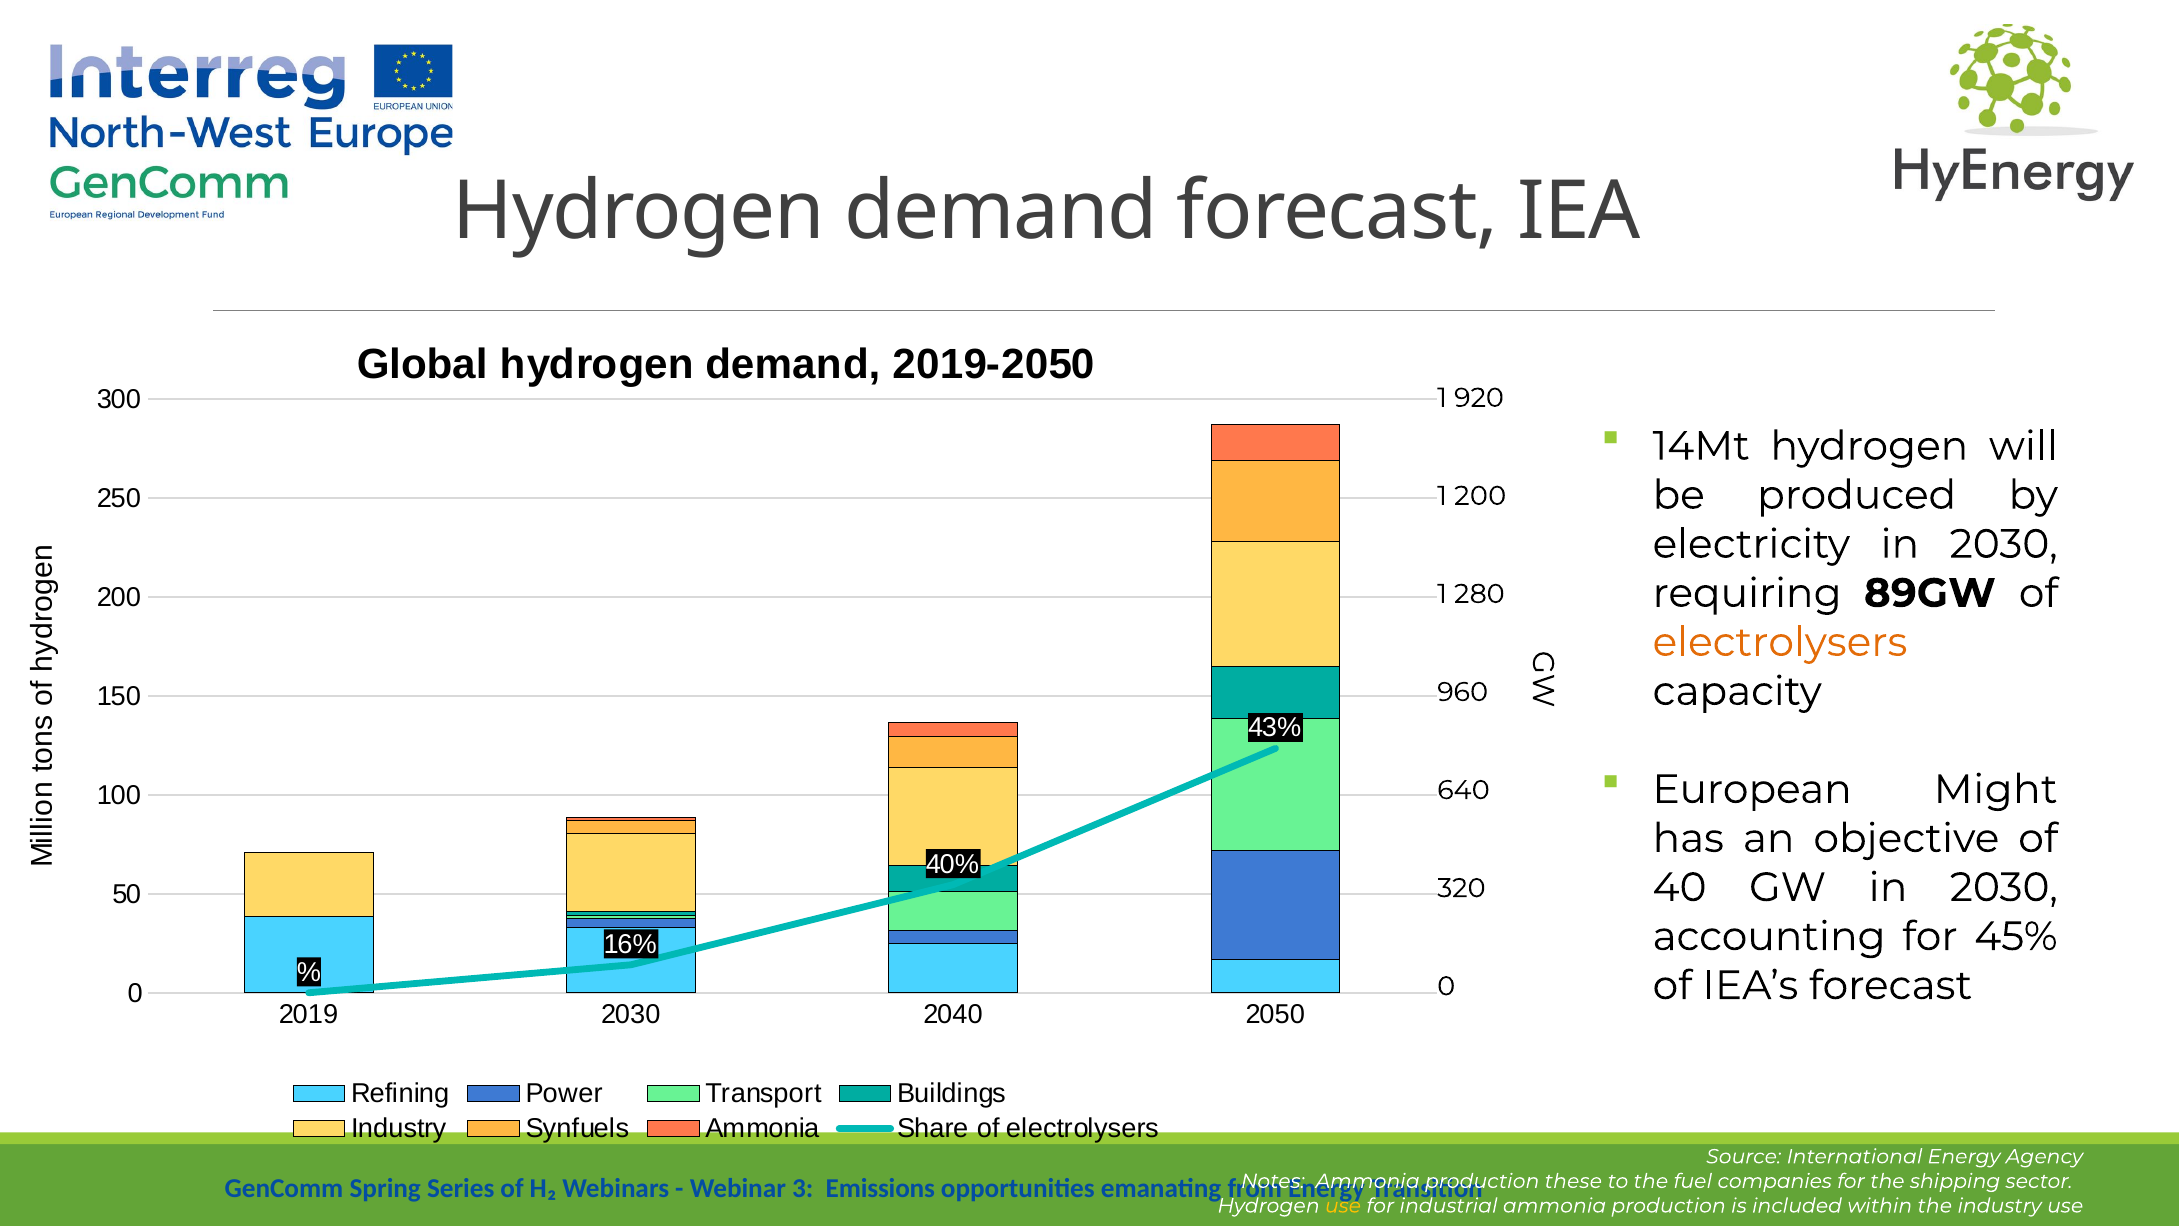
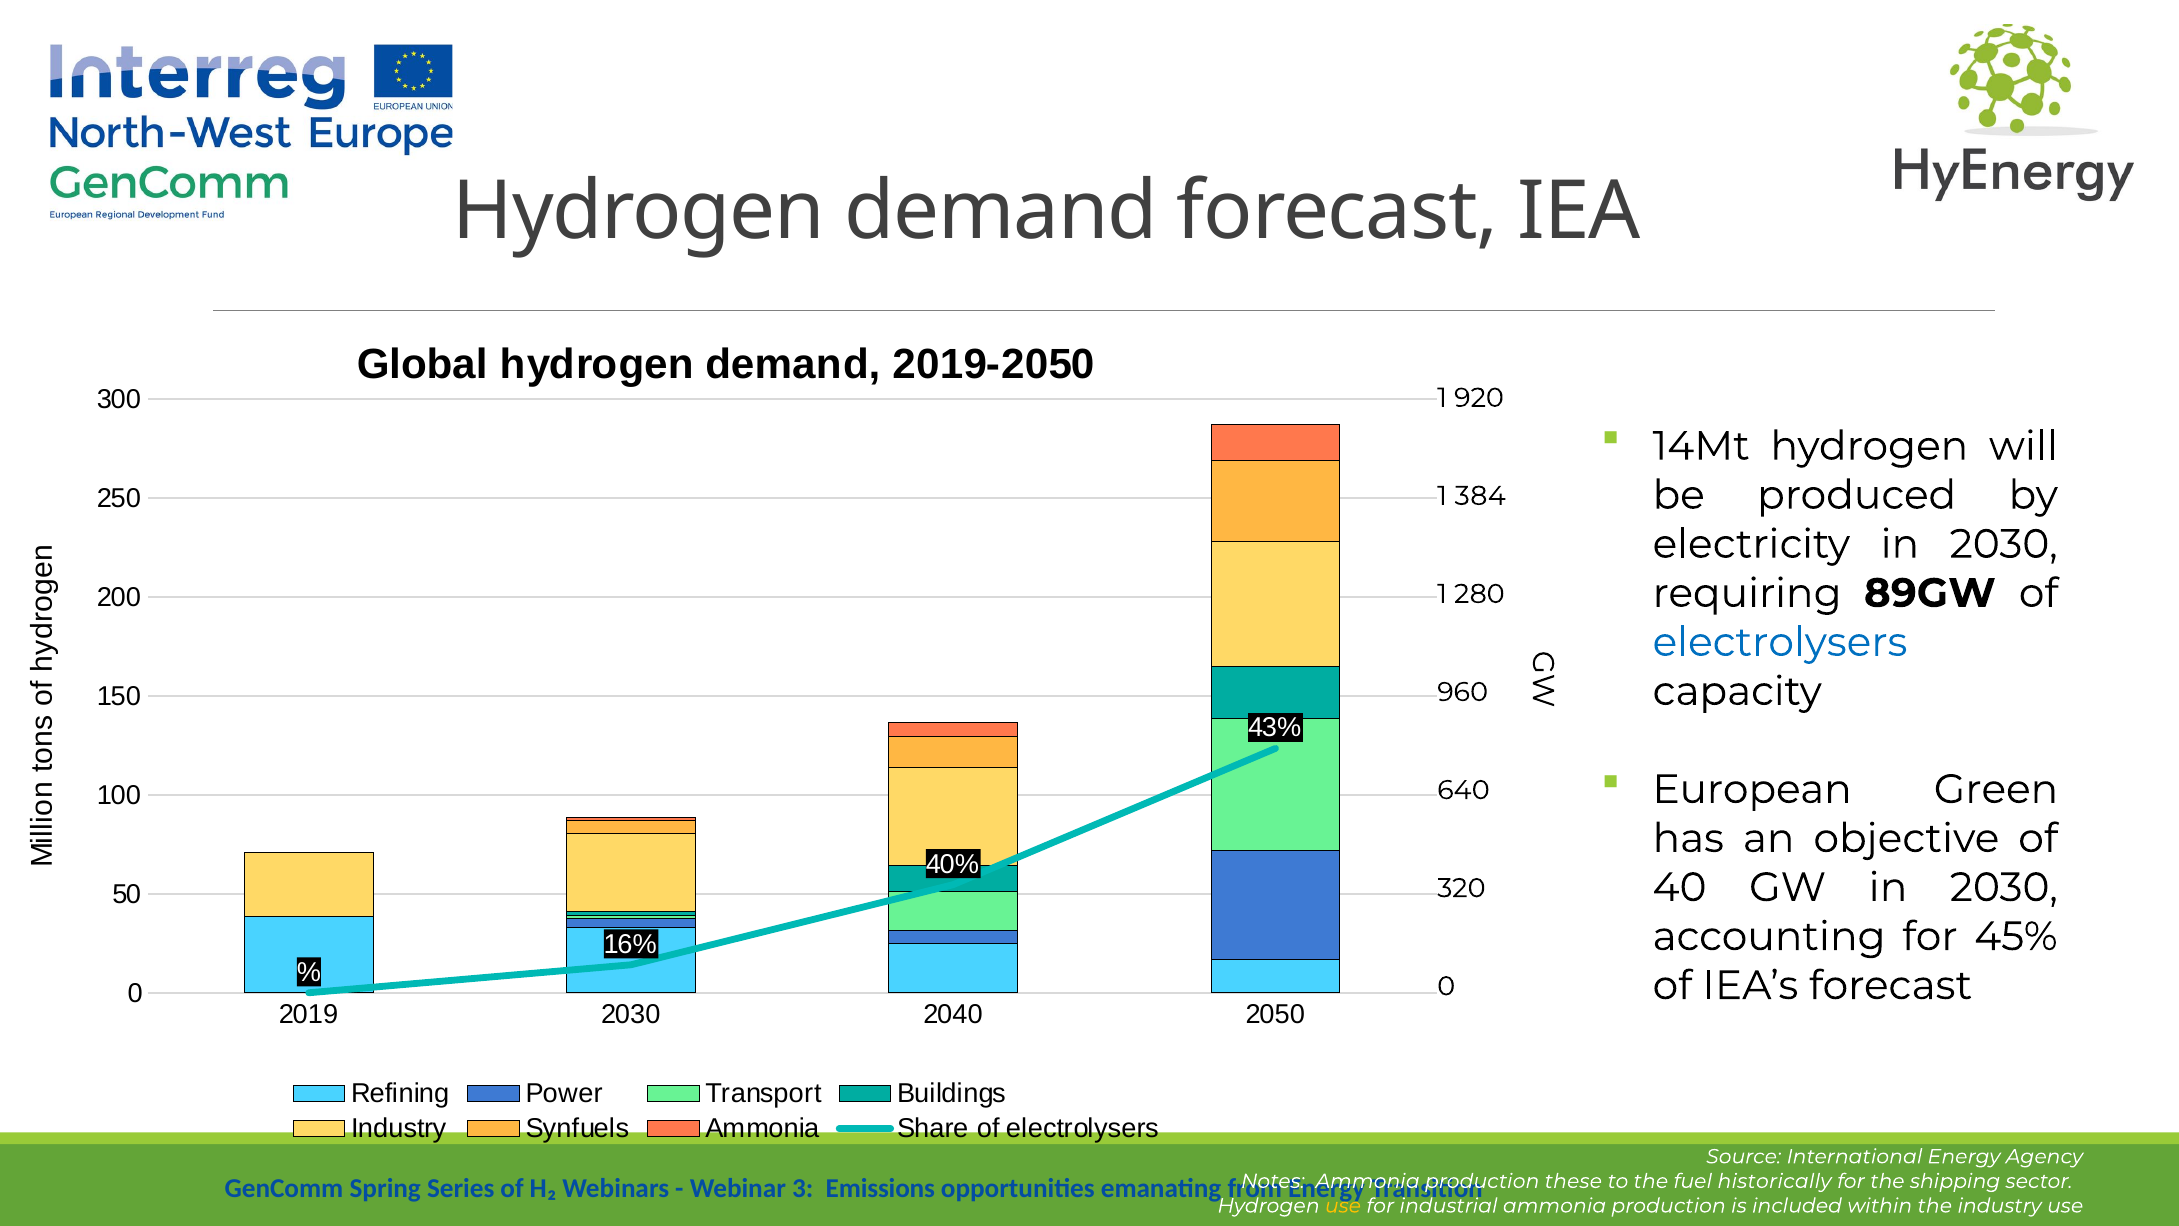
1 200: 200 -> 384 (1480, 496)
electrolysers colour: orange -> blue (1780, 642)
Might: Might -> Green (1996, 789)
companies: companies -> historically (1774, 1181)
